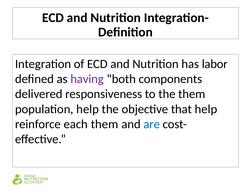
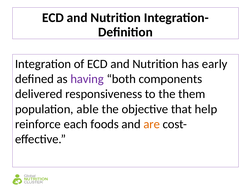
labor: labor -> early (215, 64)
population help: help -> able (88, 109)
each them: them -> foods (105, 124)
are colour: blue -> orange (152, 124)
